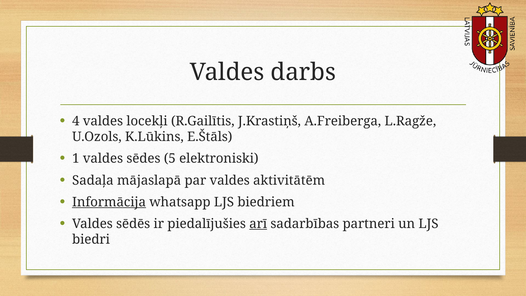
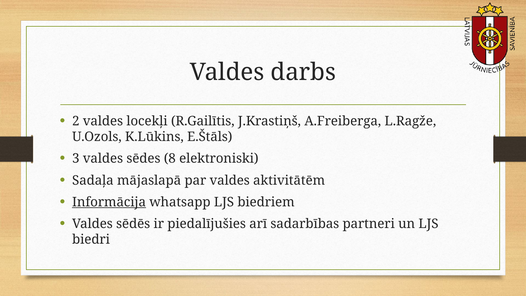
4: 4 -> 2 (76, 121)
1: 1 -> 3 (76, 159)
5: 5 -> 8 (170, 159)
arī underline: present -> none (258, 224)
